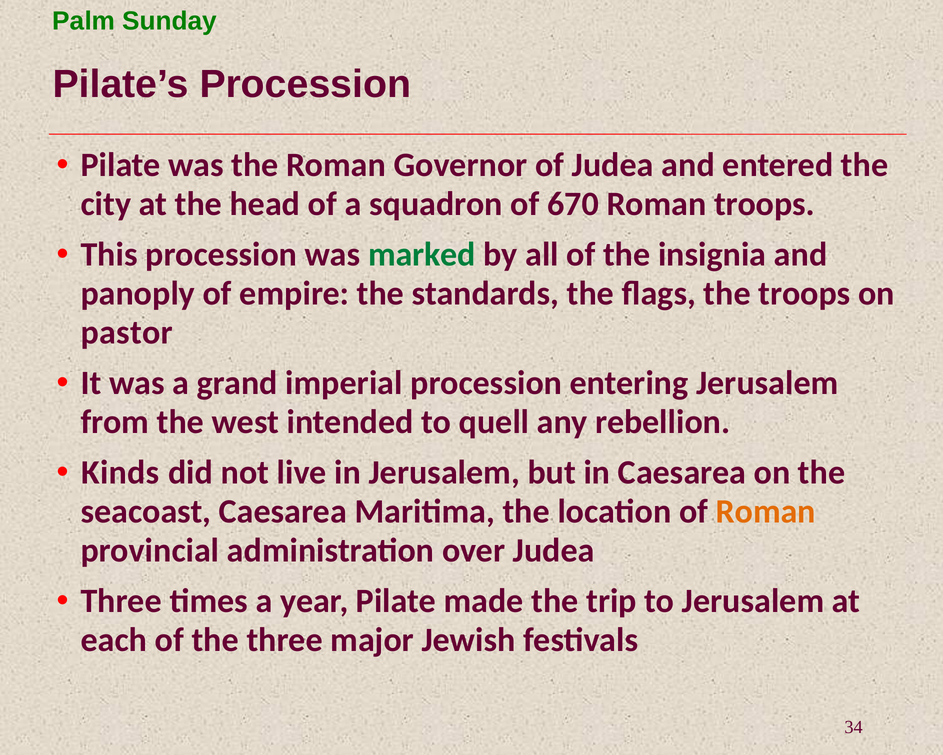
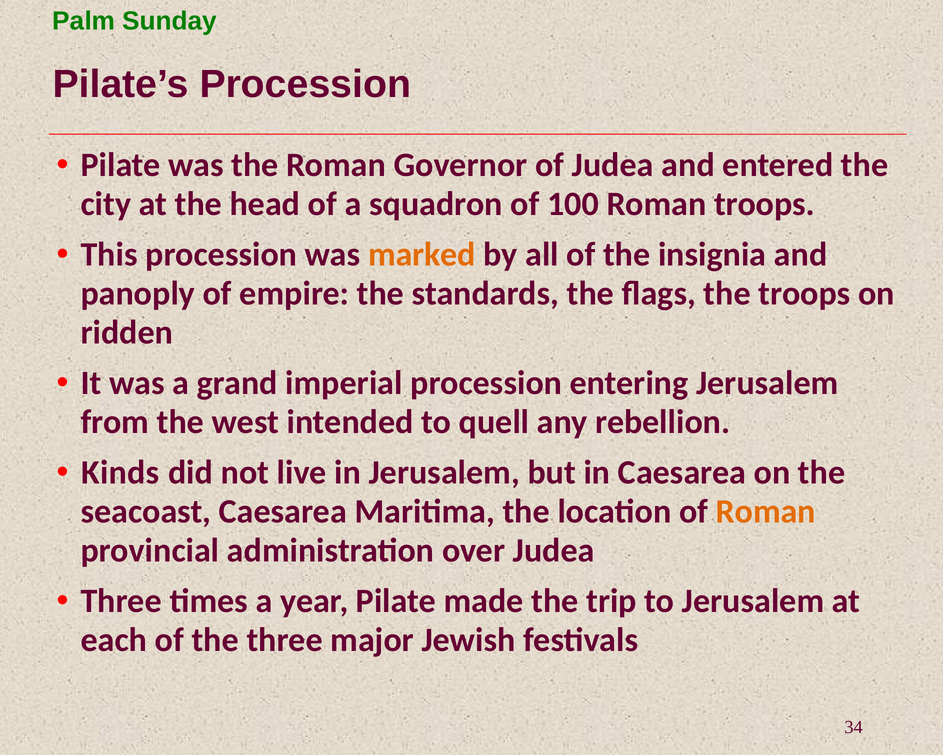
670: 670 -> 100 (573, 204)
marked colour: green -> orange (422, 254)
pastor: pastor -> ridden (127, 332)
